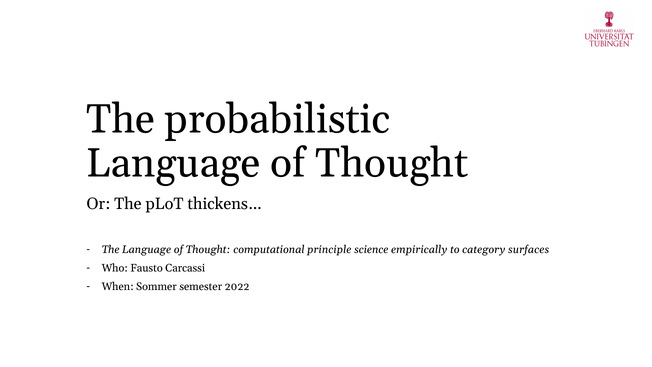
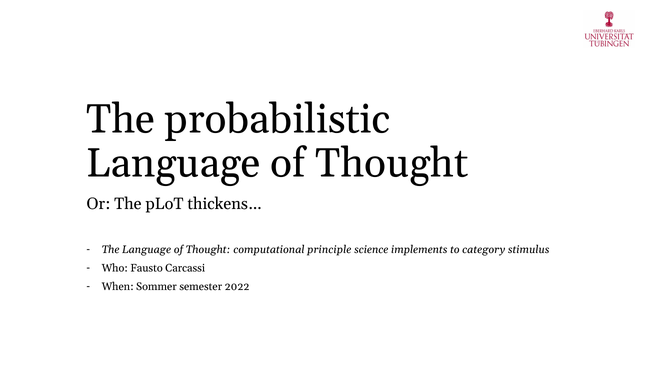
empirically: empirically -> implements (419, 250)
surfaces: surfaces -> stimulus (529, 250)
